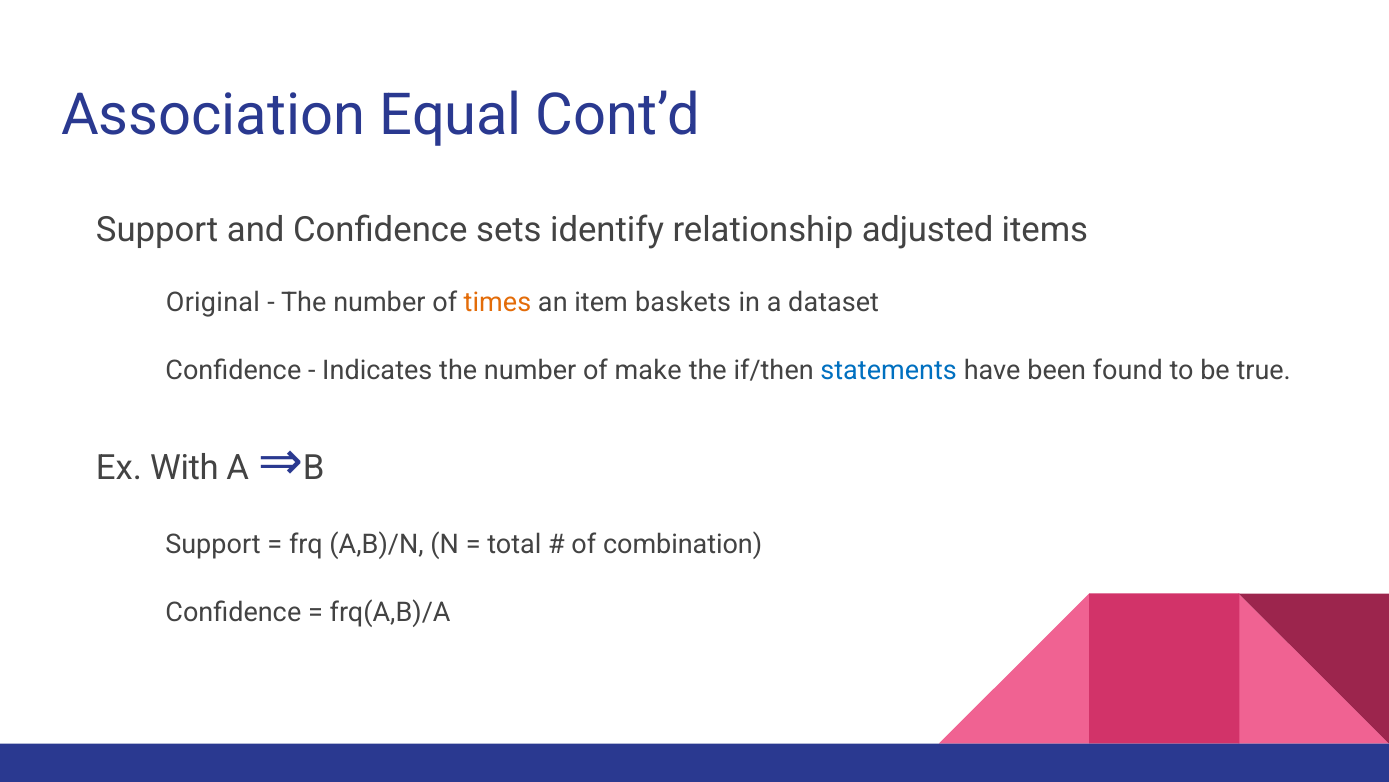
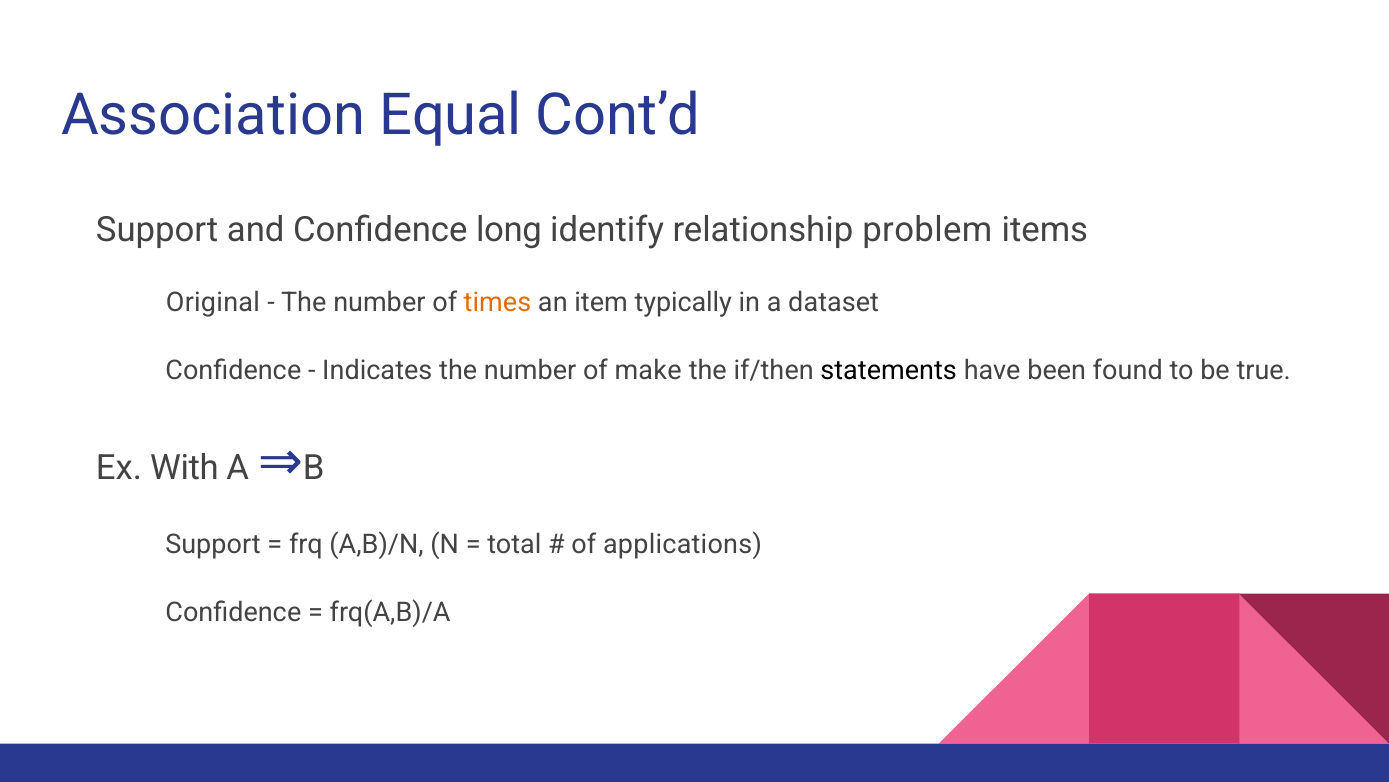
sets: sets -> long (509, 230)
adjusted: adjusted -> problem (927, 230)
baskets: baskets -> typically (683, 302)
statements colour: blue -> black (889, 370)
combination: combination -> applications (683, 544)
